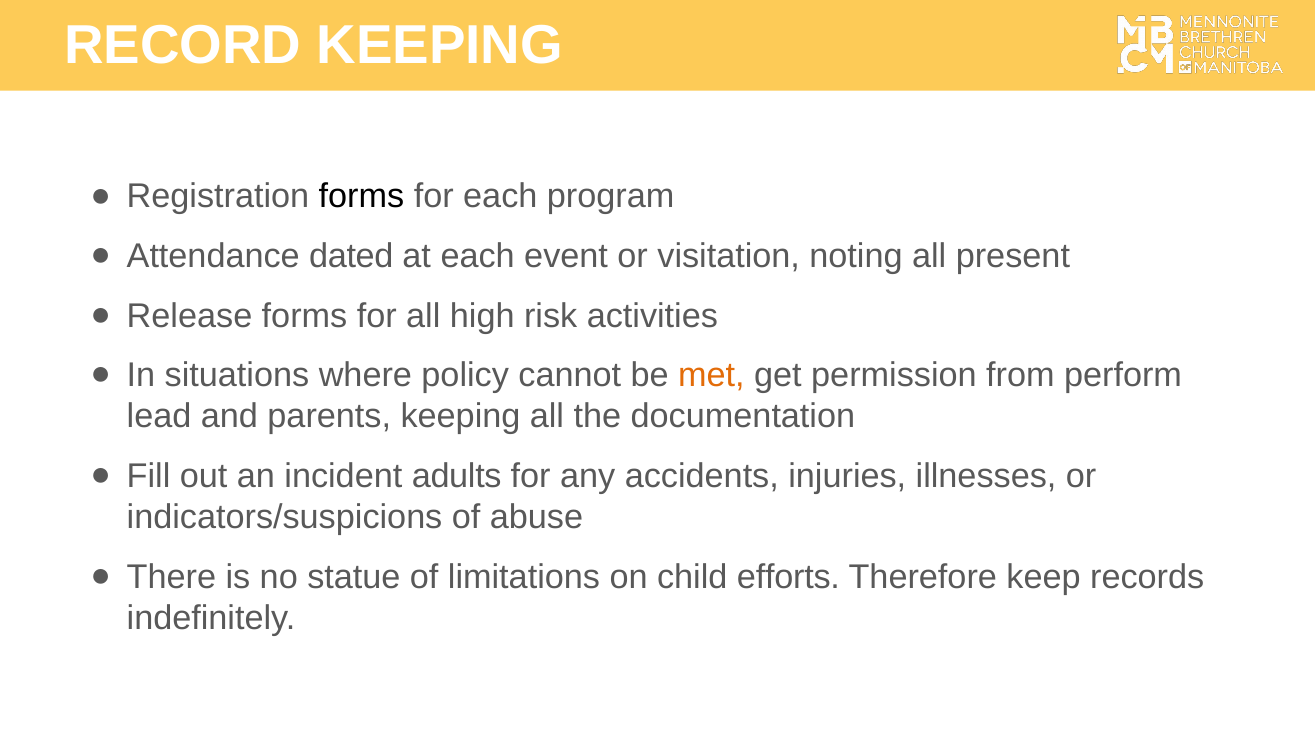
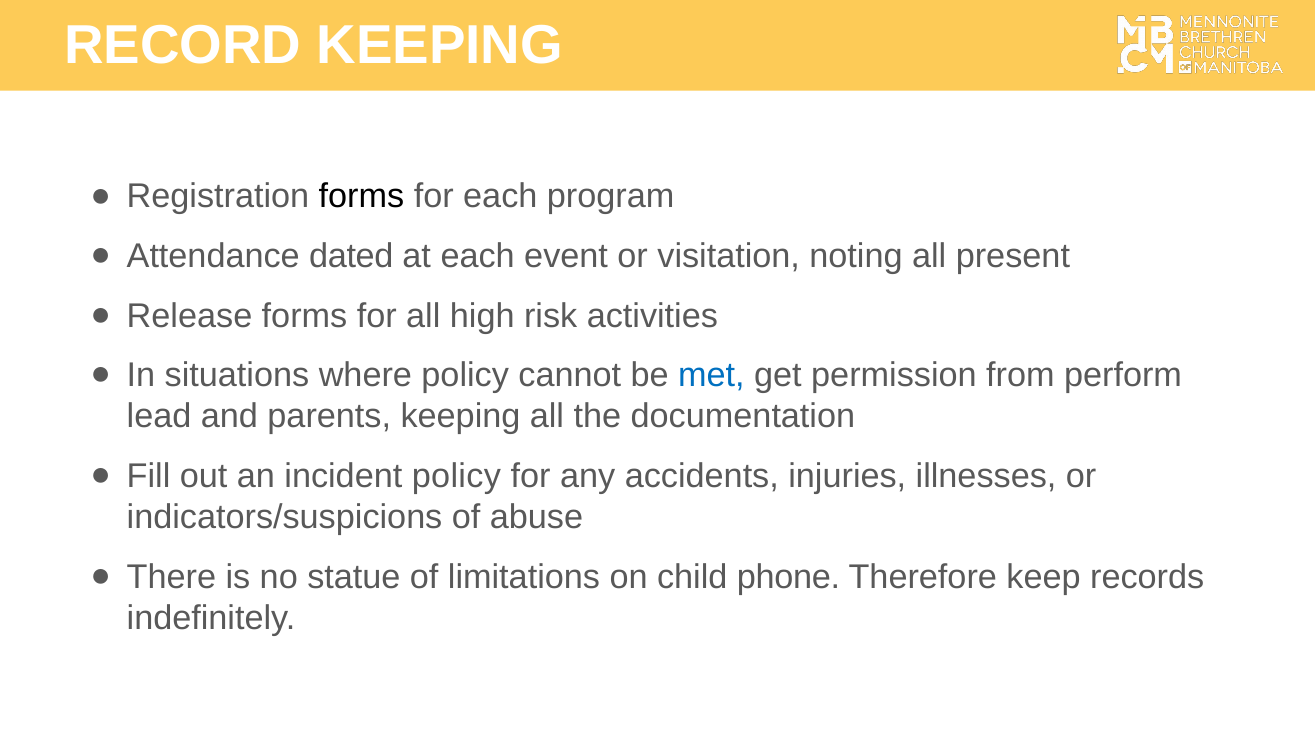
met colour: orange -> blue (711, 375)
incident adults: adults -> policy (456, 476)
efforts: efforts -> phone (788, 577)
